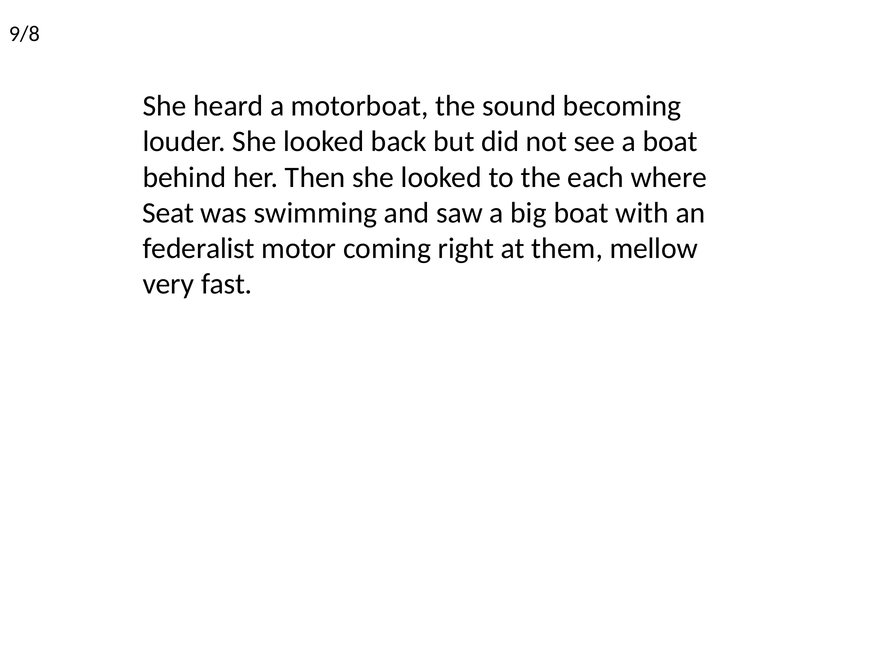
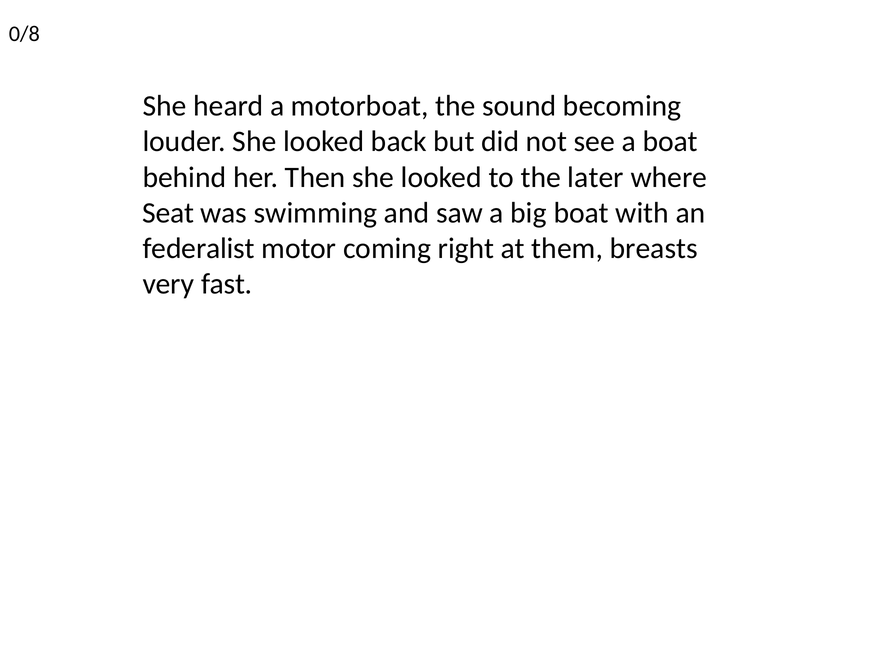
9/8: 9/8 -> 0/8 (24, 34)
each: each -> later (596, 177)
mellow: mellow -> breasts (654, 249)
